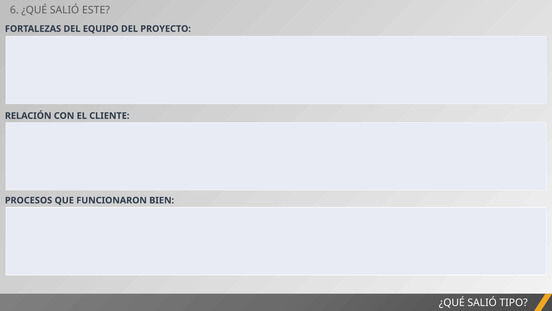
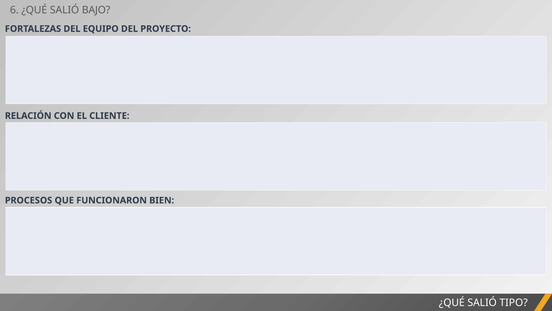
ESTE: ESTE -> BAJO (96, 10)
